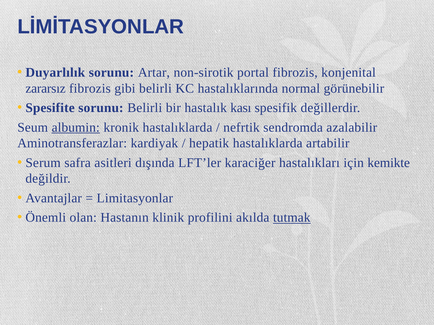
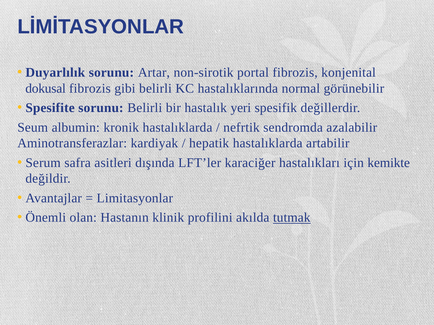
zararsız: zararsız -> dokusal (46, 89)
kası: kası -> yeri (241, 108)
albumin underline: present -> none (76, 128)
